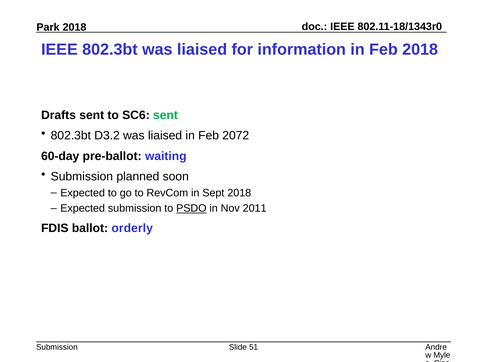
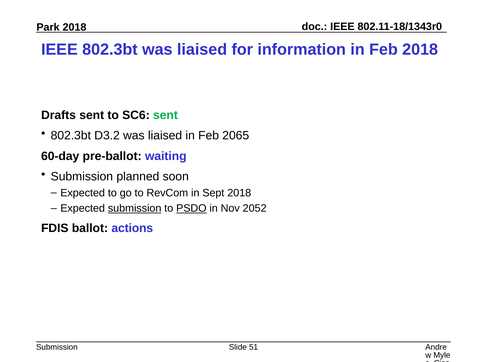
2072: 2072 -> 2065 (236, 136)
submission underline: none -> present (135, 209)
2011: 2011 -> 2052 (255, 209)
orderly: orderly -> actions (132, 228)
